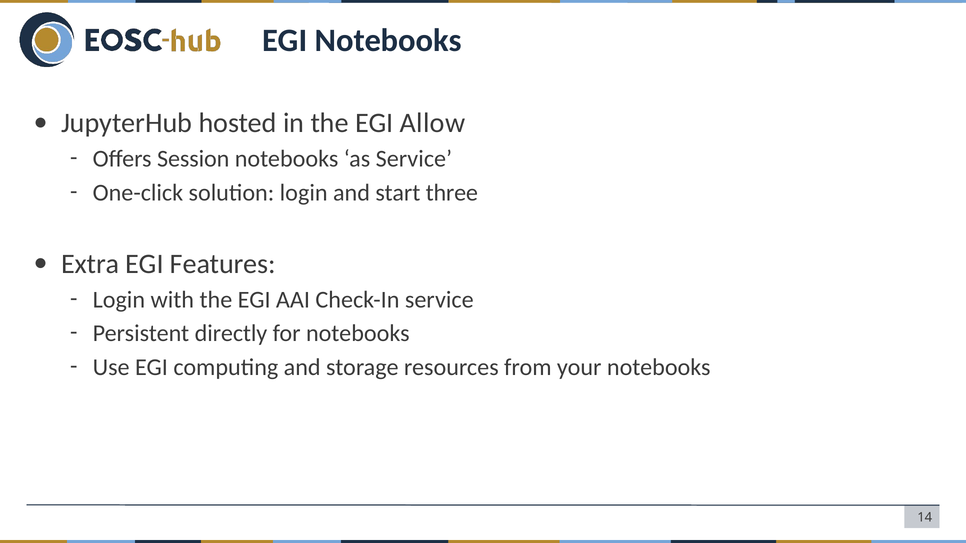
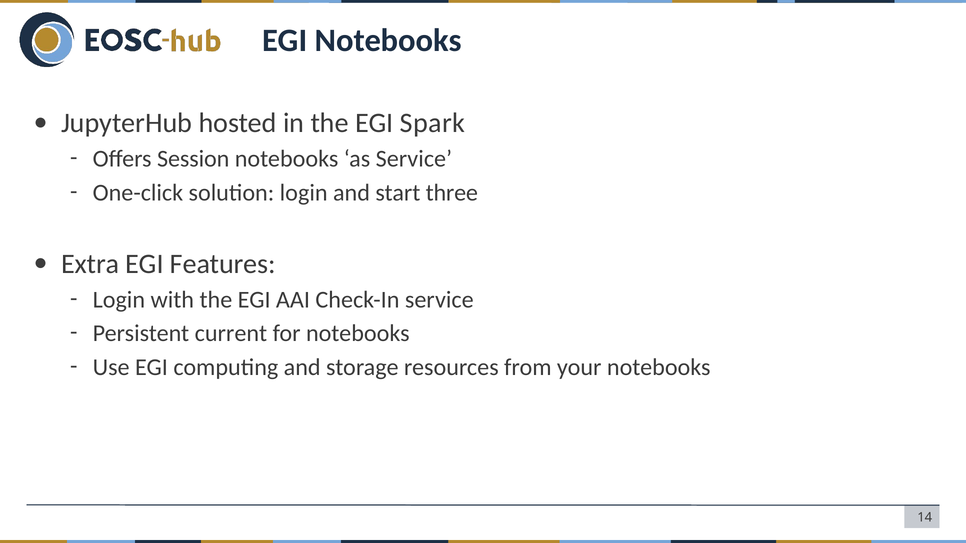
Allow: Allow -> Spark (432, 123)
directly: directly -> current (231, 334)
